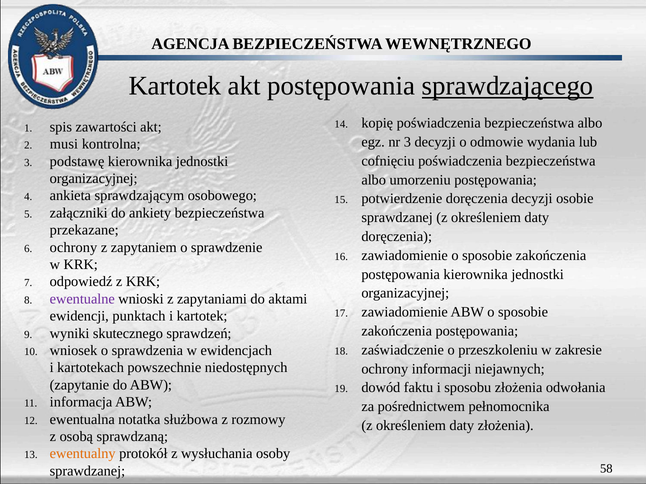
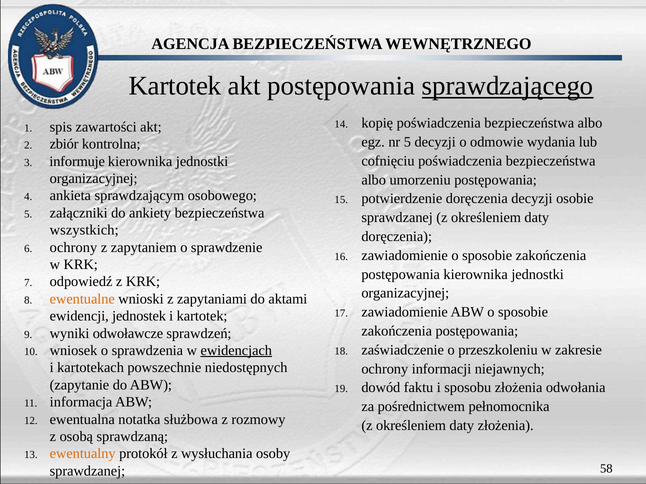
nr 3: 3 -> 5 (407, 142)
musi: musi -> zbiór (64, 144)
podstawę: podstawę -> informuje (77, 161)
przekazane: przekazane -> wszystkich (84, 230)
ewentualne colour: purple -> orange (82, 299)
punktach: punktach -> jednostek (139, 316)
skutecznego: skutecznego -> odwoławcze (128, 334)
ewidencjach underline: none -> present (236, 351)
